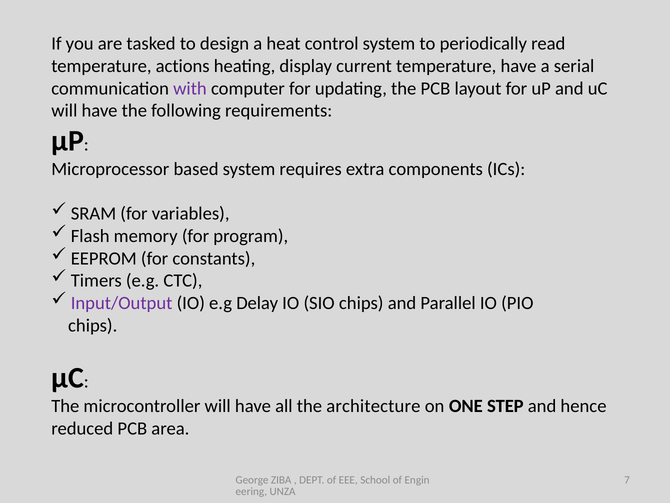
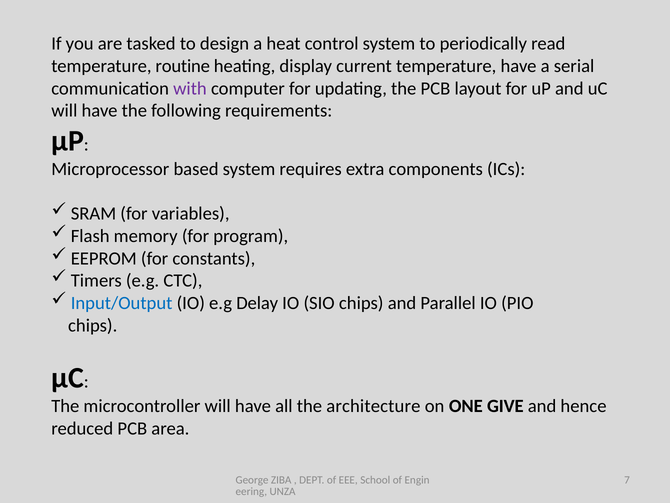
actions: actions -> routine (183, 66)
Input/Output colour: purple -> blue (122, 303)
STEP: STEP -> GIVE (505, 406)
